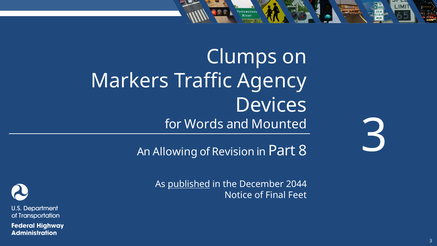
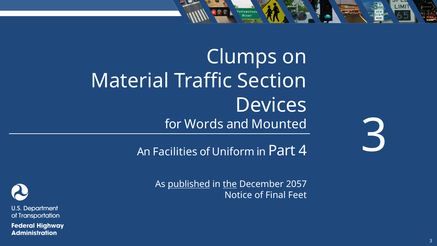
Markers: Markers -> Material (130, 81)
Agency: Agency -> Section (272, 81)
Allowing: Allowing -> Facilities (175, 152)
Revision: Revision -> Uniform (233, 152)
8: 8 -> 4 (303, 151)
the underline: none -> present (230, 184)
2044: 2044 -> 2057 (296, 184)
